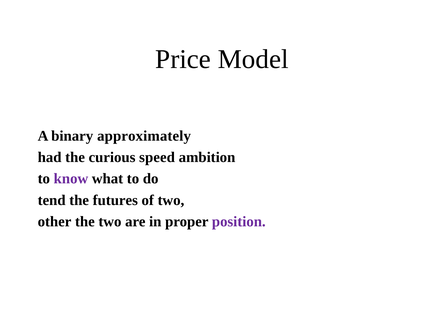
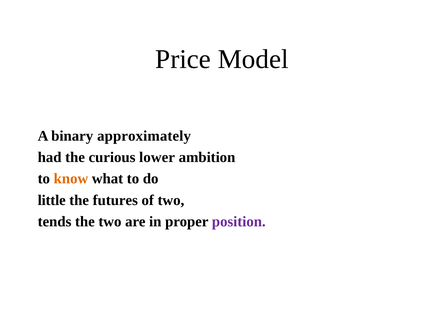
speed: speed -> lower (157, 157)
know colour: purple -> orange (71, 179)
tend: tend -> little (52, 200)
other: other -> tends (55, 222)
